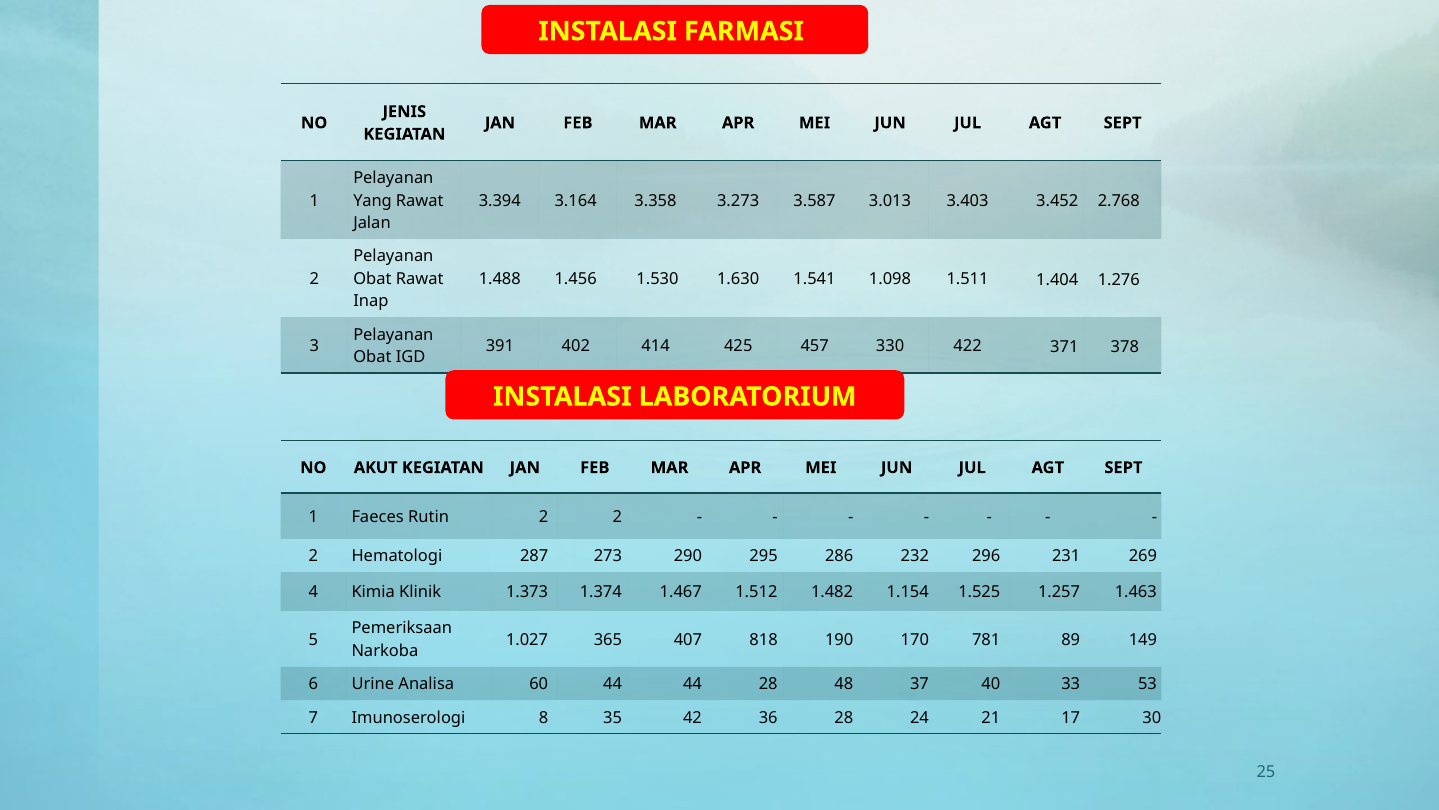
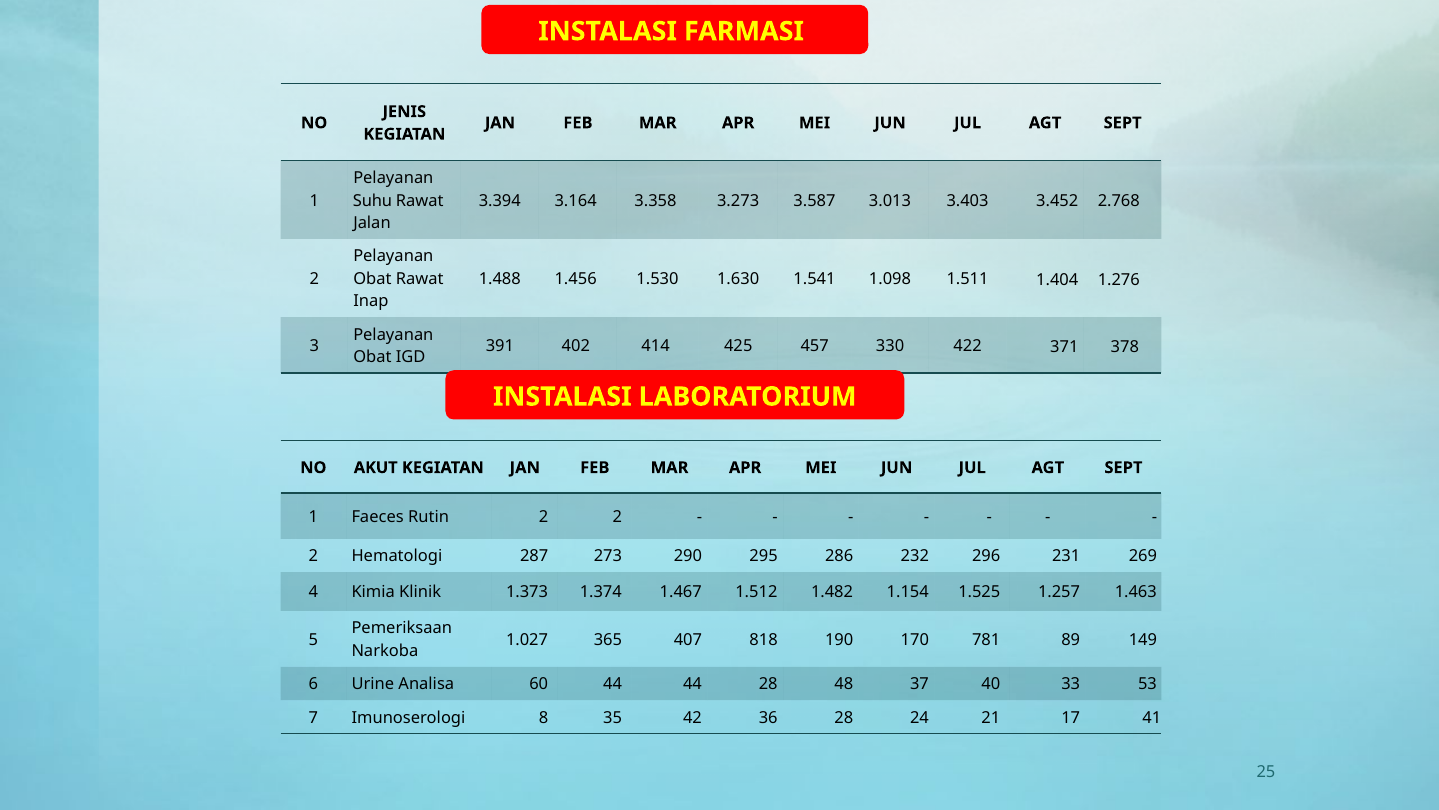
Yang: Yang -> Suhu (373, 201)
30: 30 -> 41 (1152, 717)
